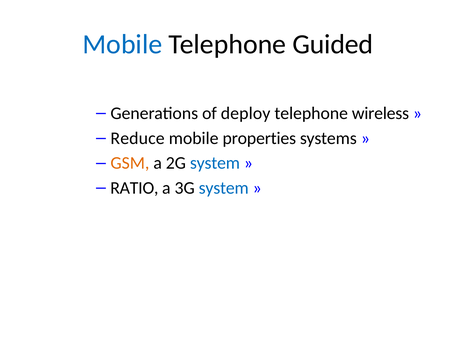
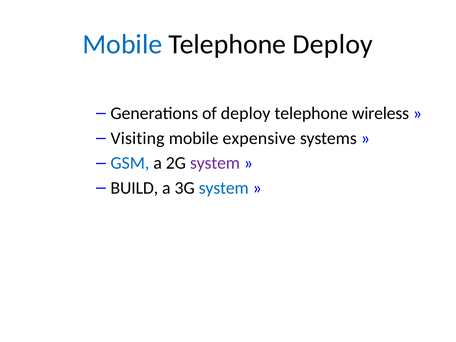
Telephone Guided: Guided -> Deploy (333, 44)
Reduce: Reduce -> Visiting (138, 138)
properties: properties -> expensive (259, 138)
GSM colour: orange -> blue (130, 163)
system colour: blue -> purple (215, 163)
RATIO: RATIO -> BUILD (134, 188)
